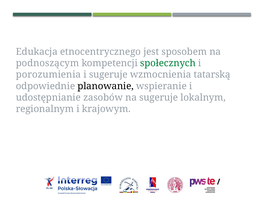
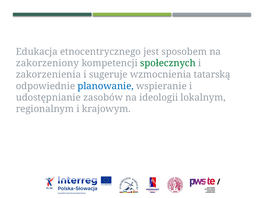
podnoszącym: podnoszącym -> zakorzeniony (47, 63)
porozumienia: porozumienia -> zakorzenienia (48, 75)
planowanie colour: black -> blue (106, 86)
na sugeruje: sugeruje -> ideologii (159, 98)
